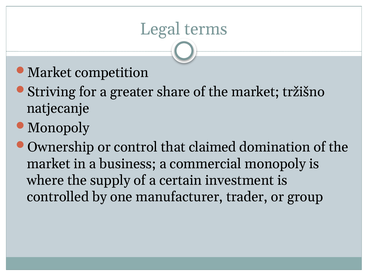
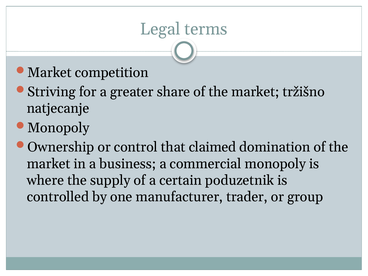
investment: investment -> poduzetnik (240, 180)
